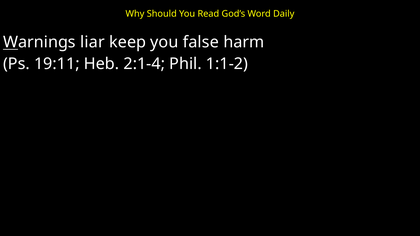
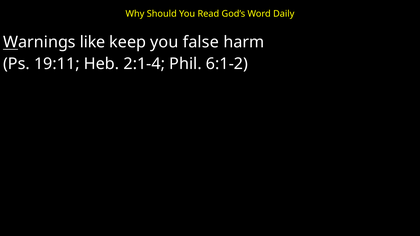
liar: liar -> like (93, 42)
1:1-2: 1:1-2 -> 6:1-2 (227, 64)
